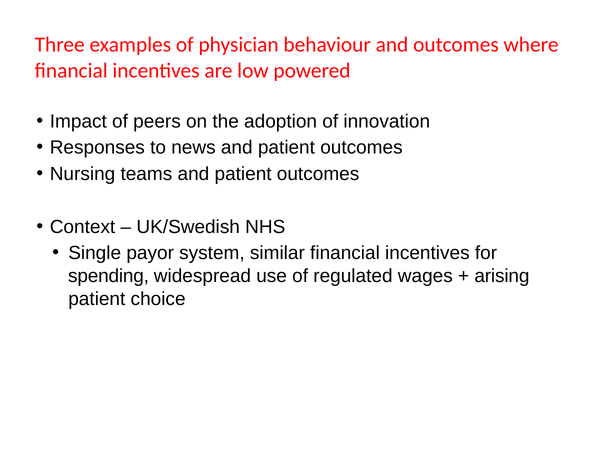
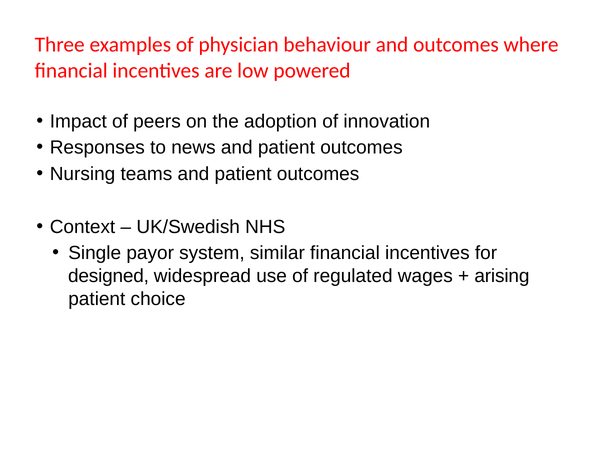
spending: spending -> designed (109, 276)
